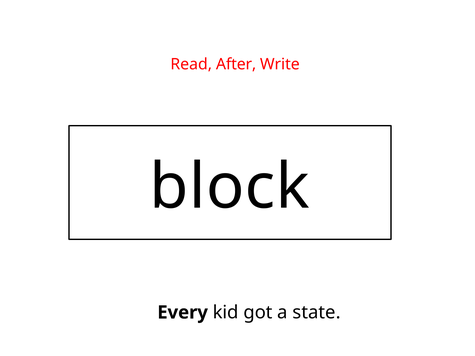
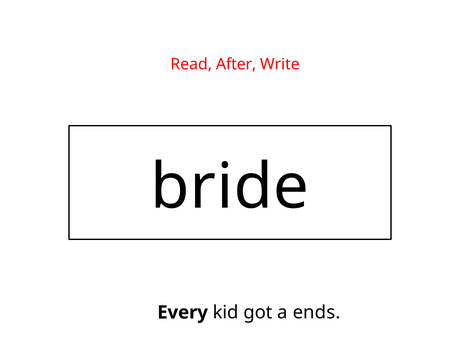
block: block -> bride (230, 187)
state: state -> ends (317, 313)
